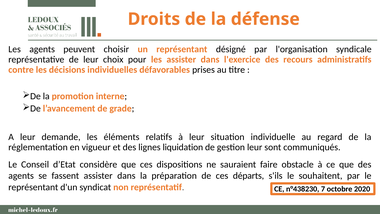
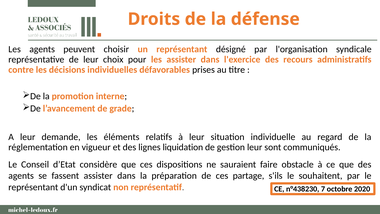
départs: départs -> partage (249, 176)
